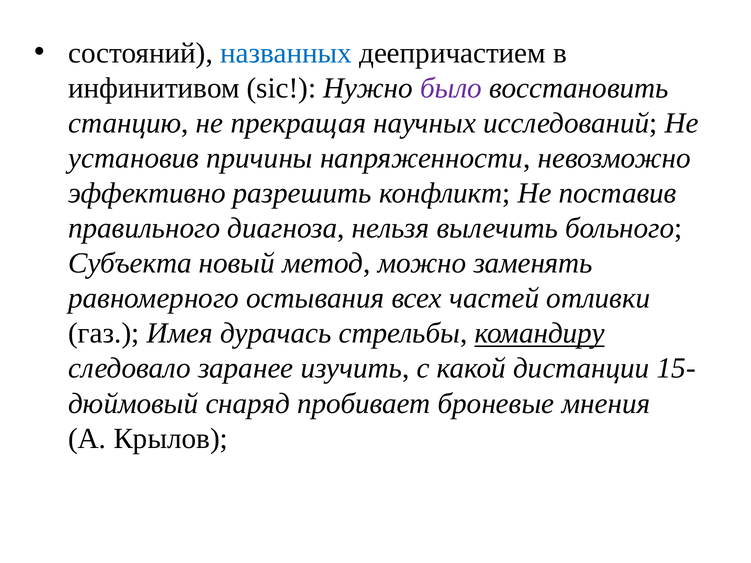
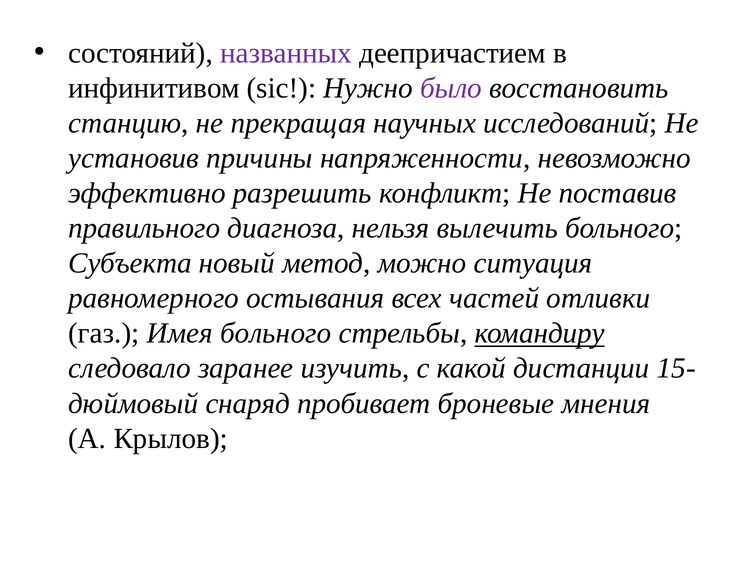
названных colour: blue -> purple (286, 53)
заменять: заменять -> ситуация (533, 263)
Имея дурачась: дурачась -> больного (276, 333)
